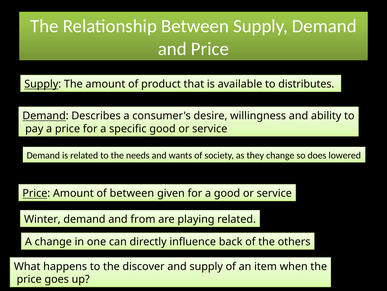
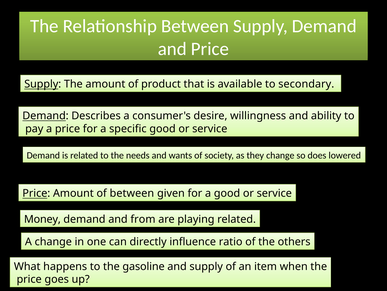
distributes: distributes -> secondary (306, 84)
Winter: Winter -> Money (42, 219)
back: back -> ratio (231, 241)
discover: discover -> gasoline (144, 266)
